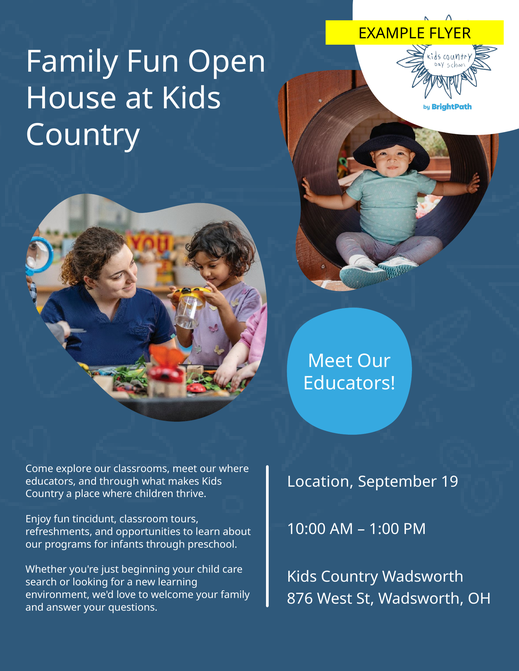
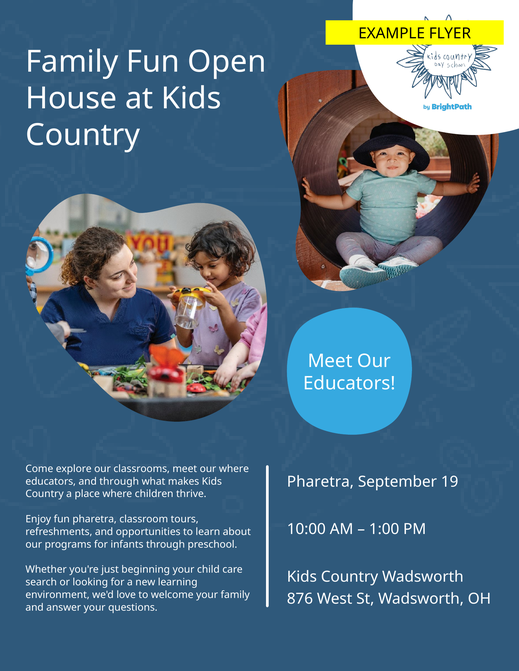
Location: Location -> Pharetra (320, 482)
fun tincidunt: tincidunt -> pharetra (95, 520)
